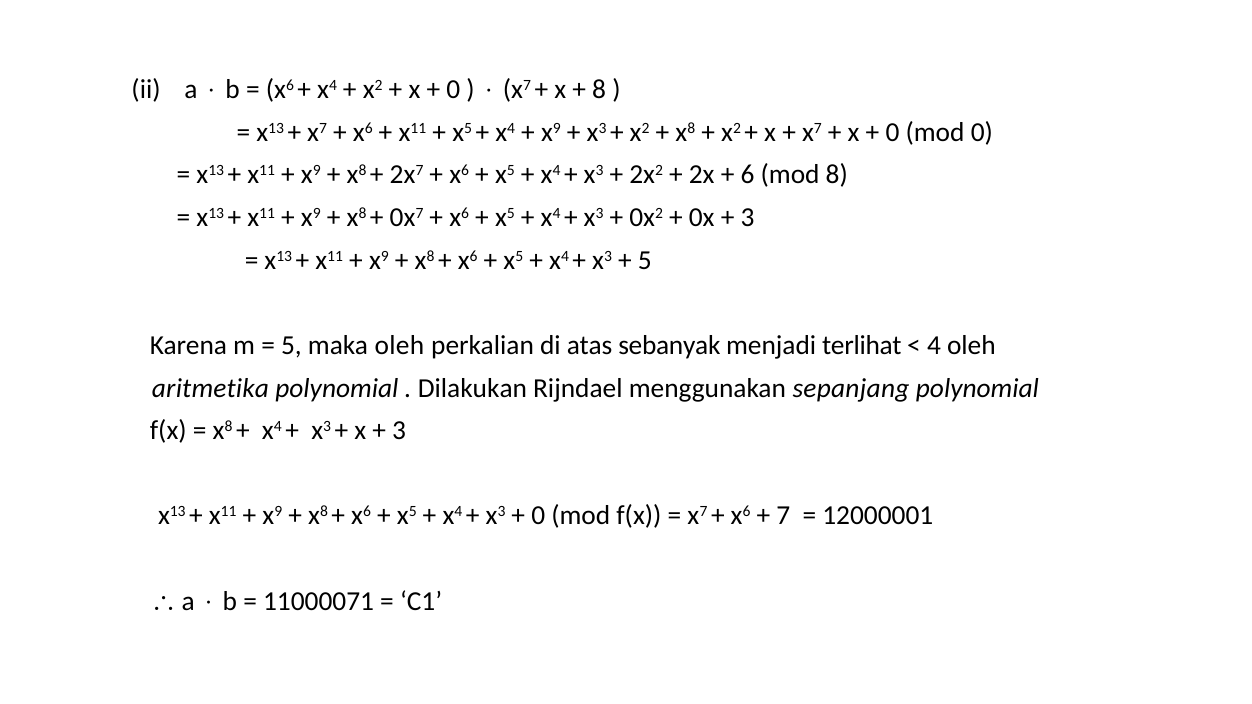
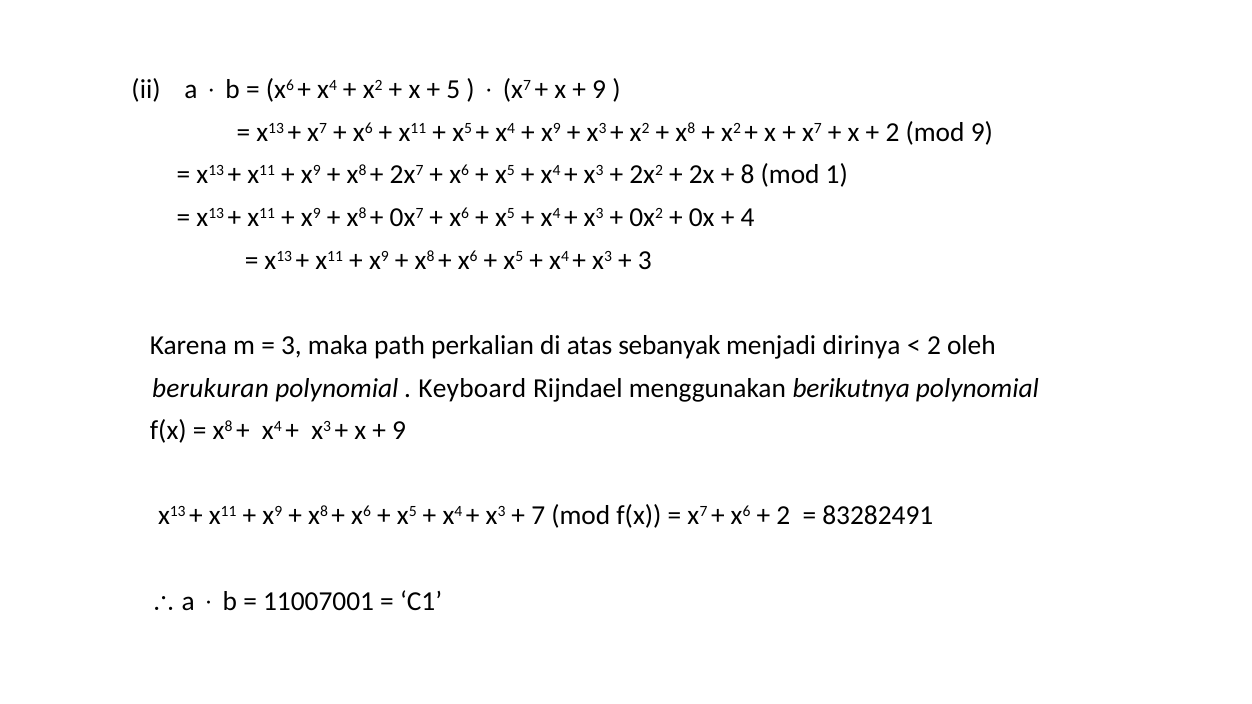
0: 0 -> 5 (453, 90)
8: 8 -> 9 (599, 90)
0: 0 -> 2 (892, 132)
mod 0: 0 -> 9 (982, 132)
6: 6 -> 8 (748, 175)
mod 8: 8 -> 1 (837, 175)
3: 3 -> 4 (748, 218)
5: 5 -> 3 (645, 260)
5: 5 -> 3 (291, 345)
maka oleh: oleh -> path (400, 345)
terlihat: terlihat -> dirinya (862, 345)
4: 4 -> 2 (934, 345)
aritmetika: aritmetika -> berukuran (210, 388)
Dilakukan: Dilakukan -> Keyboard (472, 388)
sepanjang: sepanjang -> berikutnya (851, 388)
3: 3 -> 9 (399, 431)
0: 0 -> 7 (538, 516)
7: 7 -> 2 (783, 516)
12000001: 12000001 -> 83282491 (878, 516)
11000071: 11000071 -> 11007001 (319, 601)
